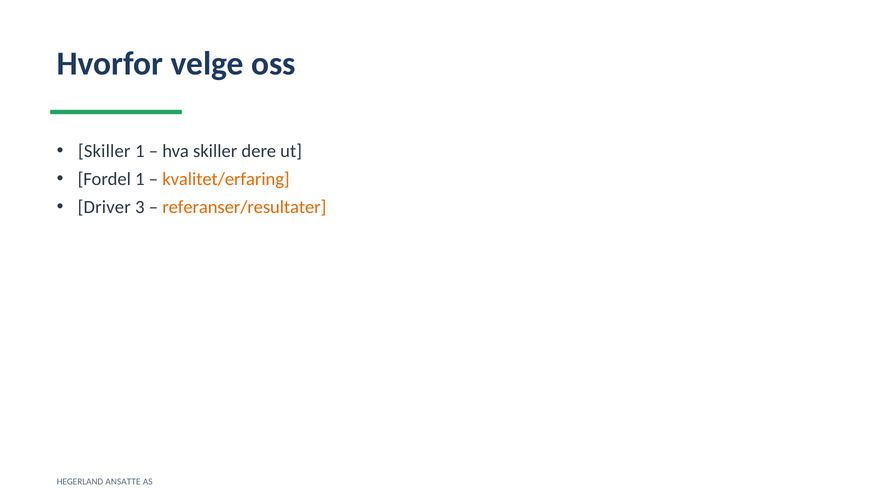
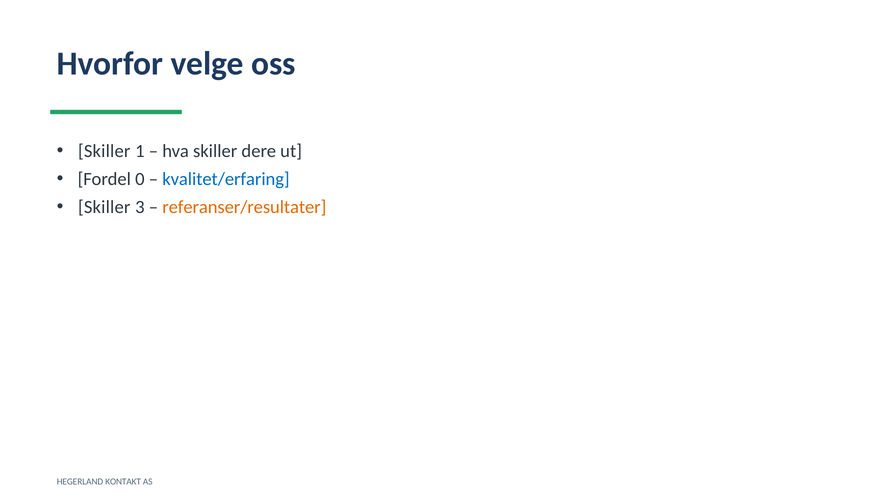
Fordel 1: 1 -> 0 (140, 179)
kvalitet/erfaring colour: orange -> blue (226, 179)
Driver: Driver -> Skiller (104, 207)
ANSATTE: ANSATTE -> KONTAKT (123, 481)
